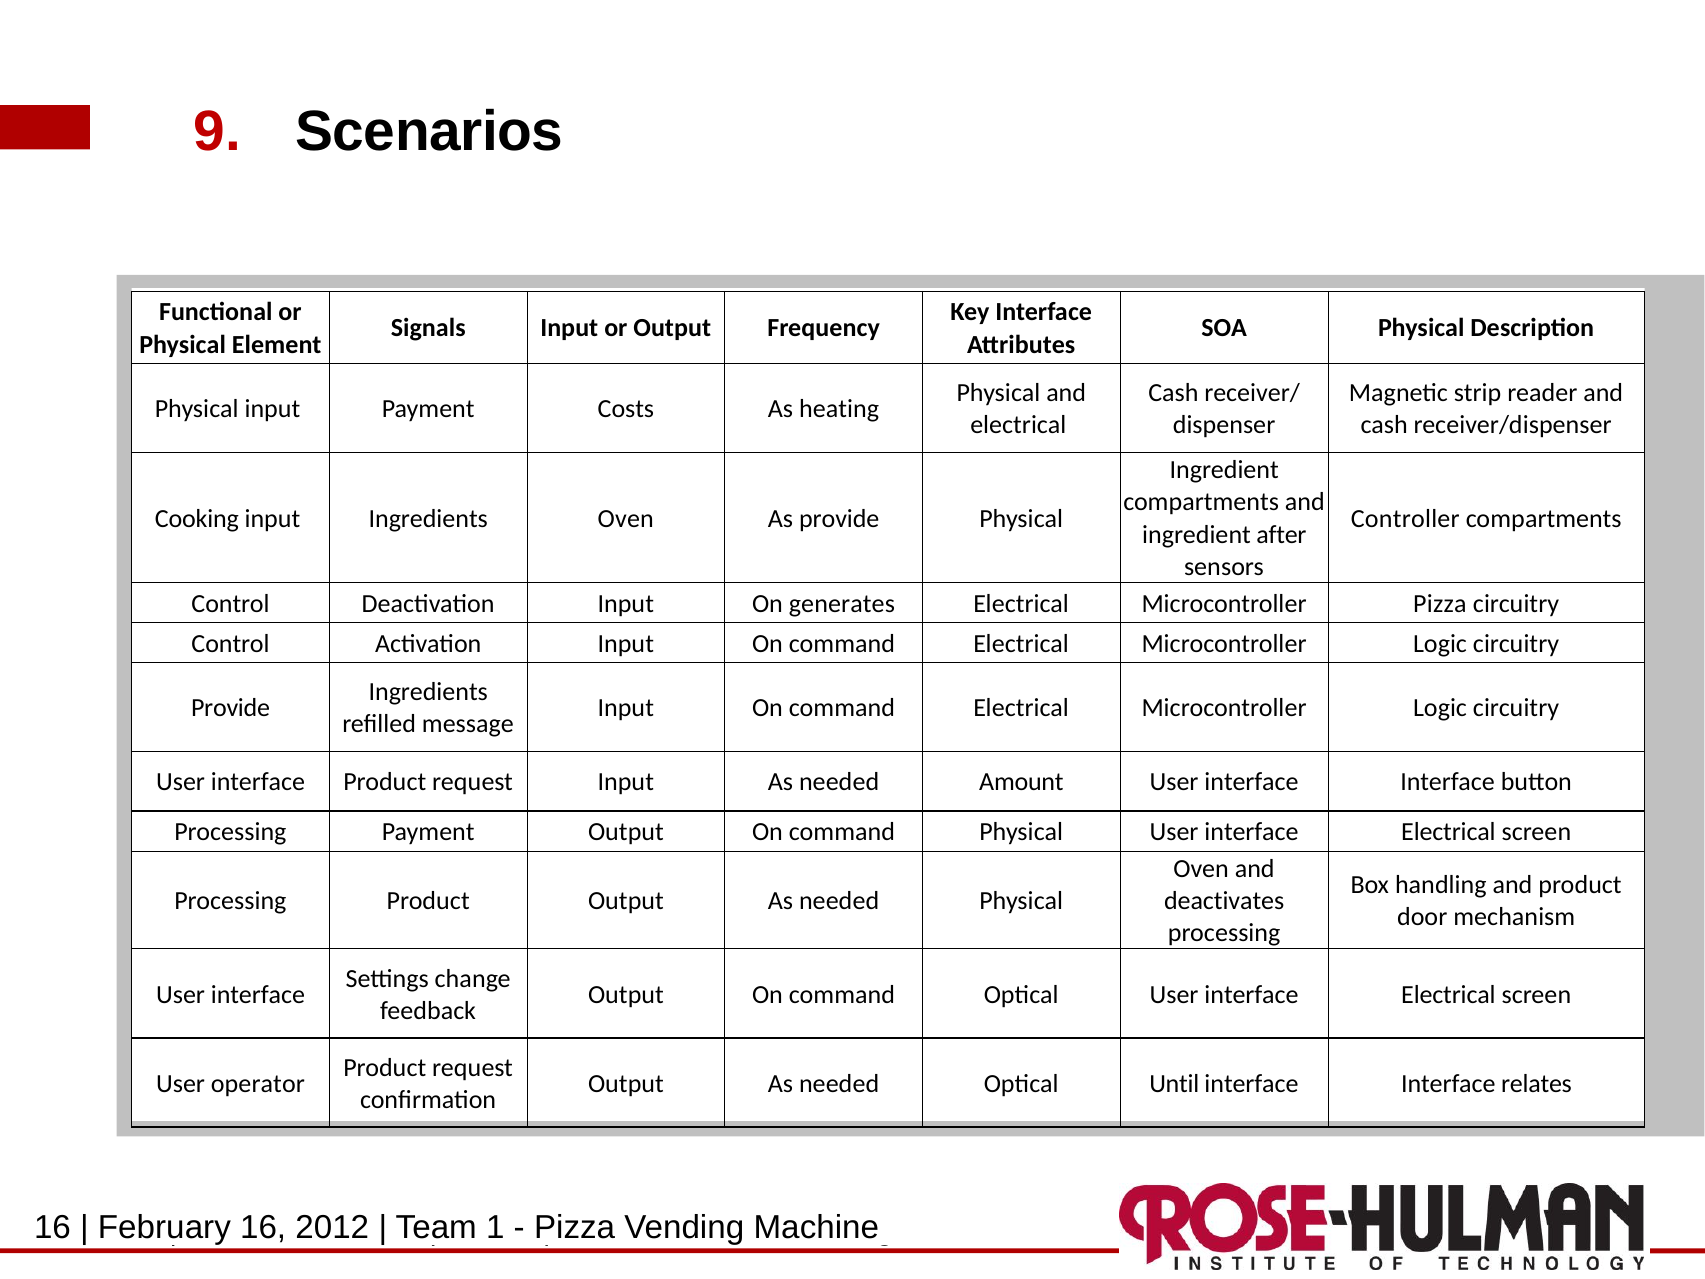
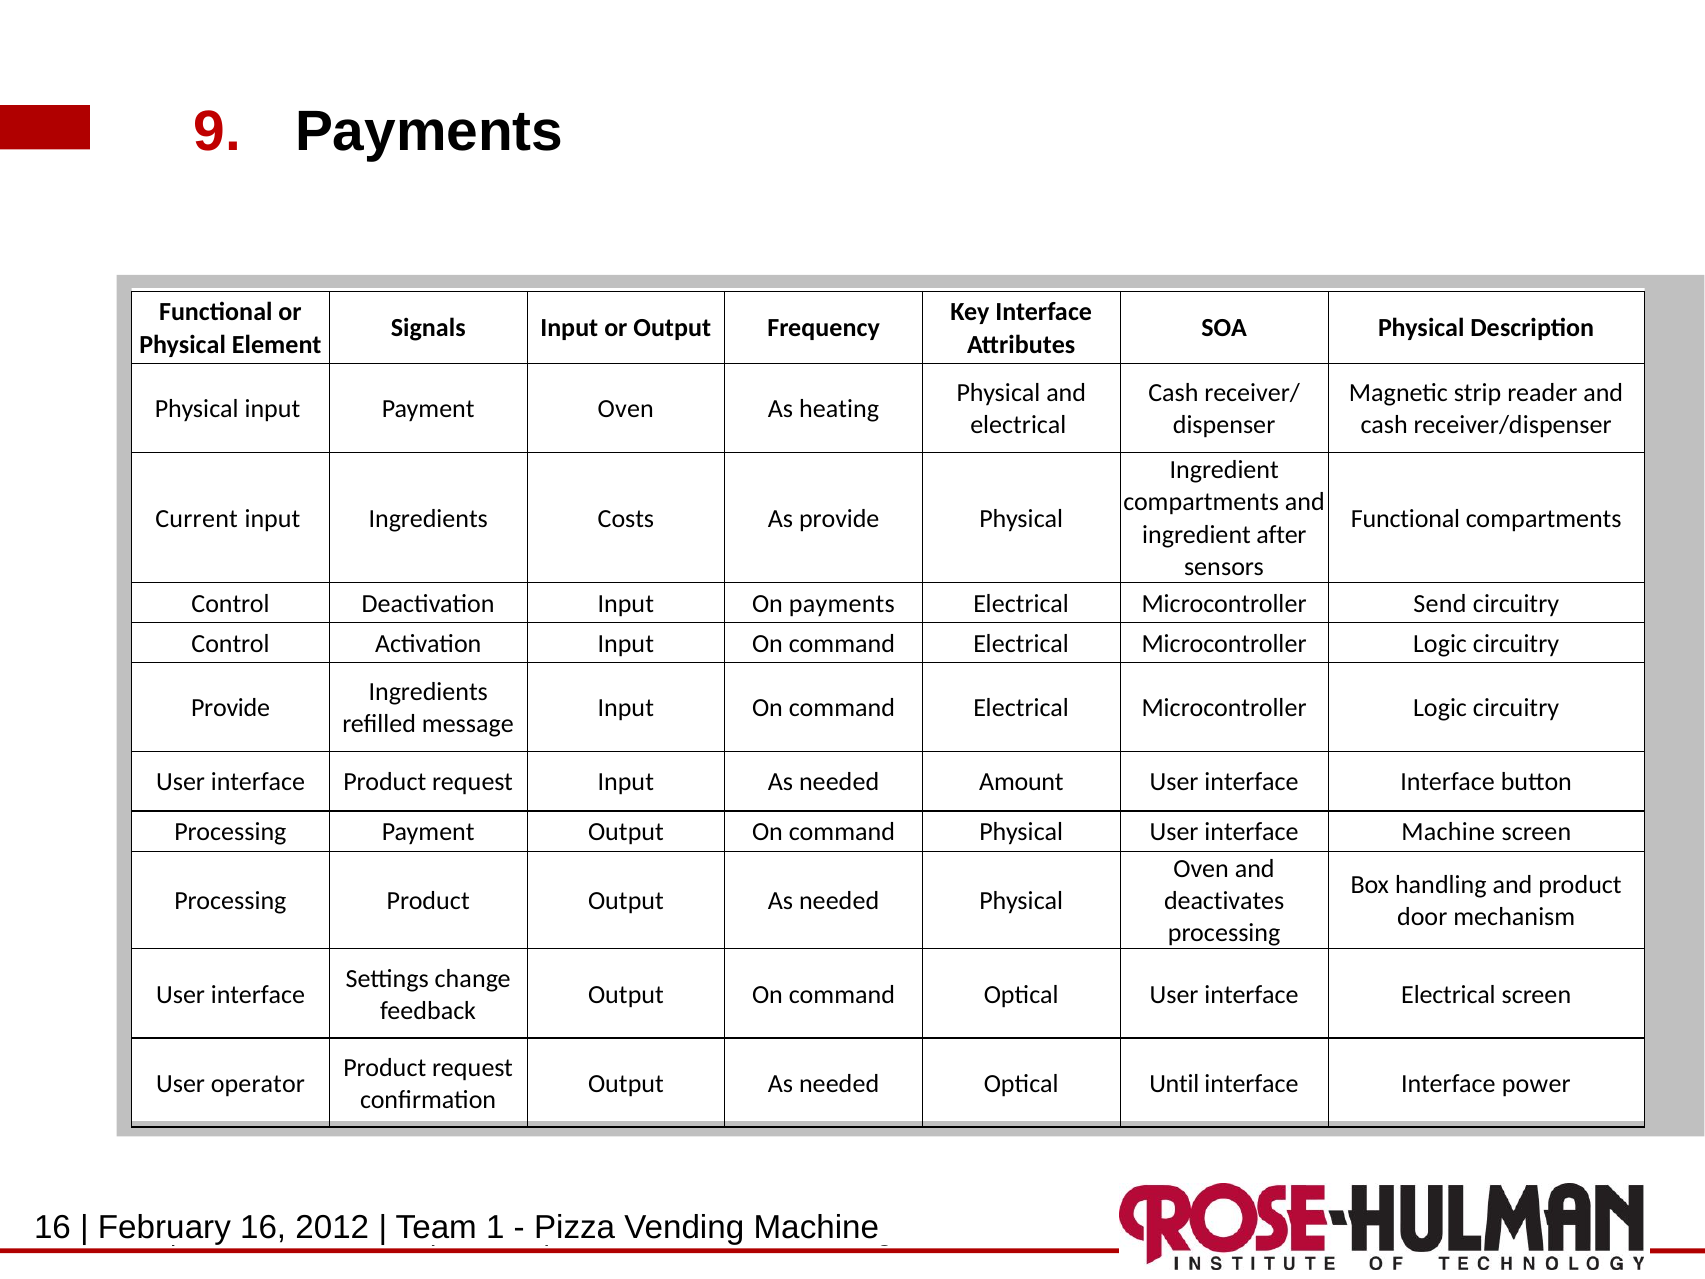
9 Scenarios: Scenarios -> Payments (429, 132)
Payment Costs: Costs -> Oven (626, 409)
Cooking: Cooking -> Current (197, 518)
Ingredients Oven: Oven -> Costs (626, 518)
Controller: Controller -> Functional (1405, 518)
On generates: generates -> payments (842, 603)
Microcontroller Pizza: Pizza -> Send (1440, 603)
Physical User interface Electrical: Electrical -> Machine (1448, 832)
relates: relates -> power (1536, 1083)
